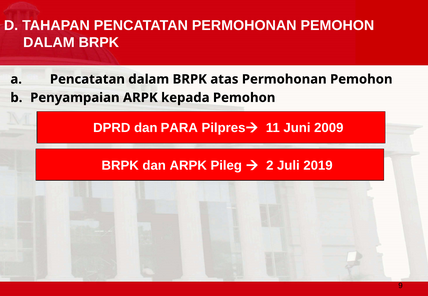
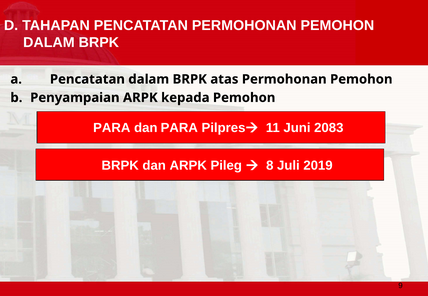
DPRD: DPRD -> PARA (112, 128)
2009: 2009 -> 2083 (329, 128)
2: 2 -> 8 (270, 166)
